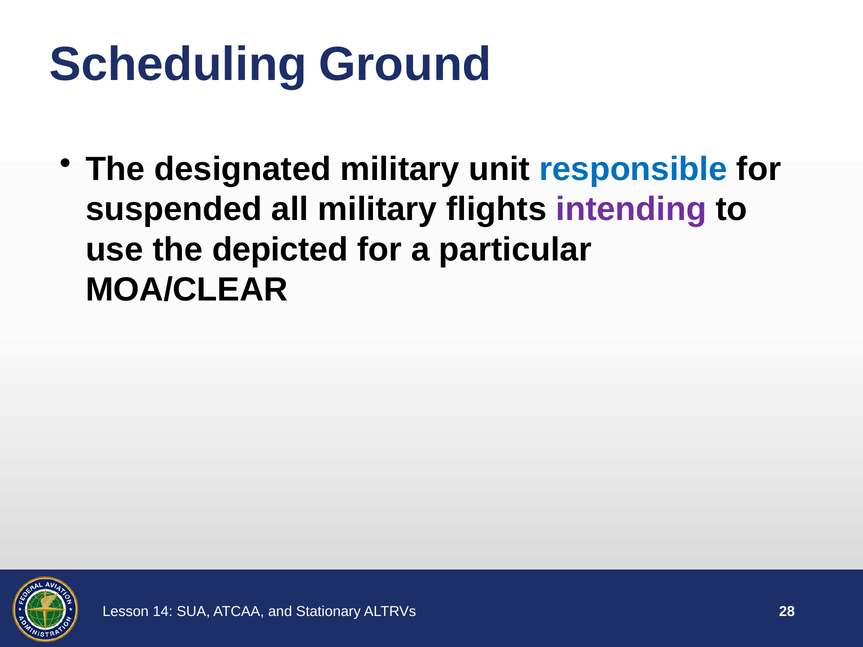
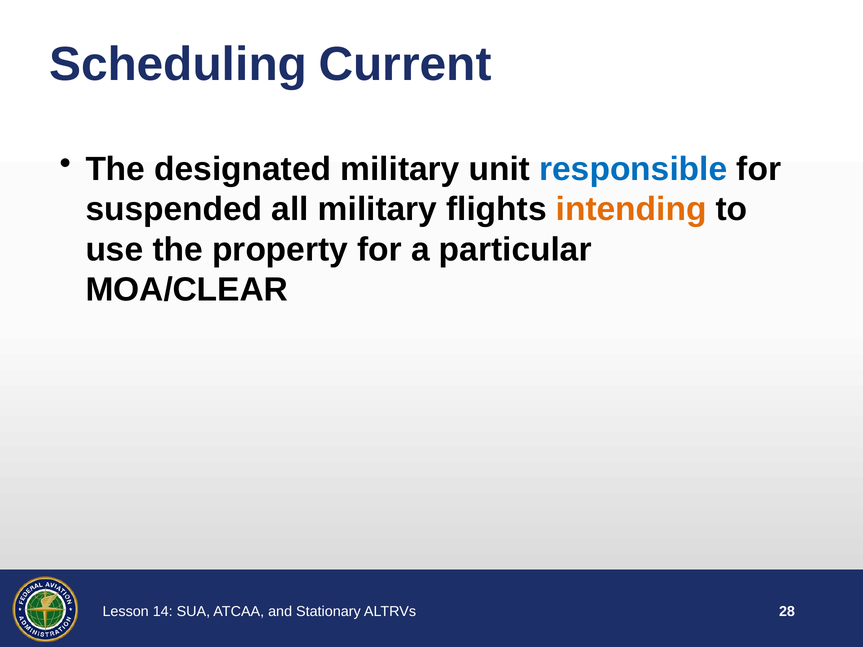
Ground: Ground -> Current (405, 65)
intending colour: purple -> orange (631, 209)
depicted: depicted -> property (280, 250)
